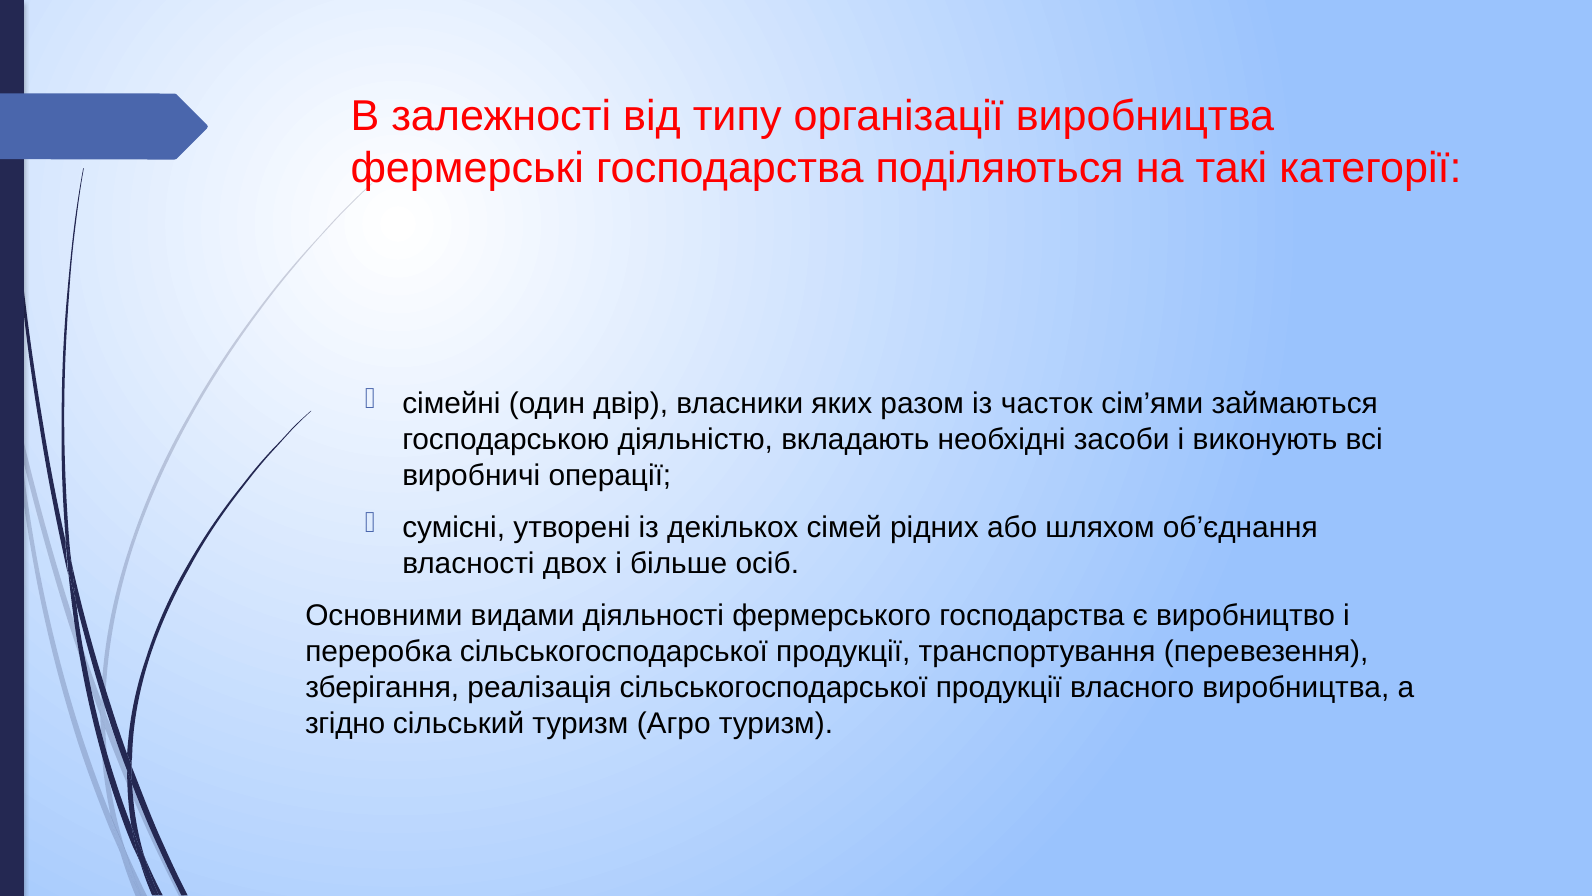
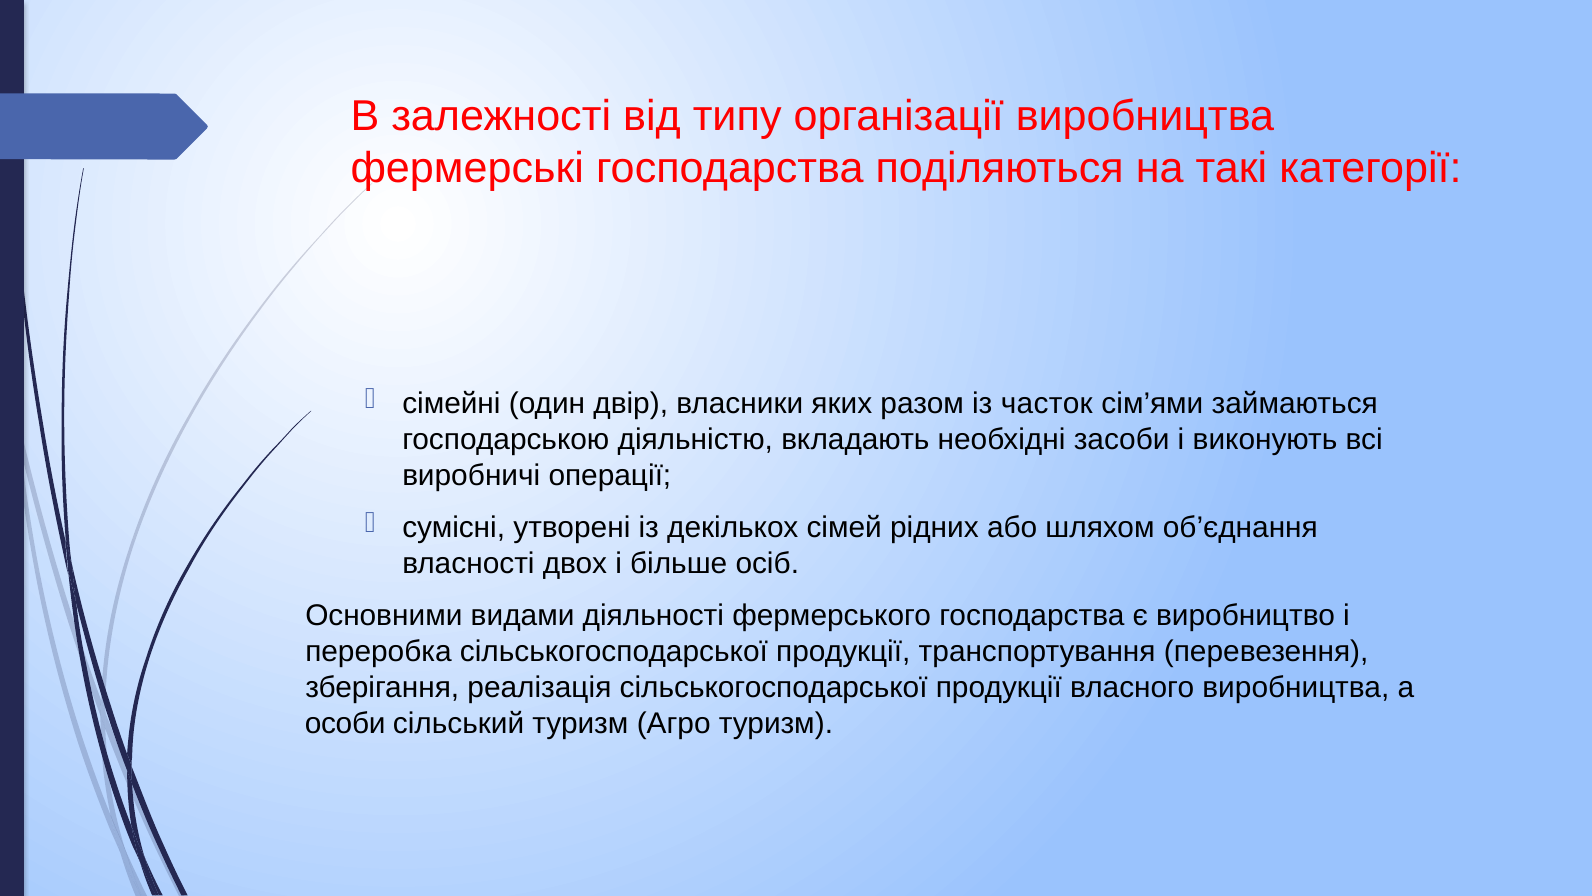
згідно: згідно -> особи (345, 723)
